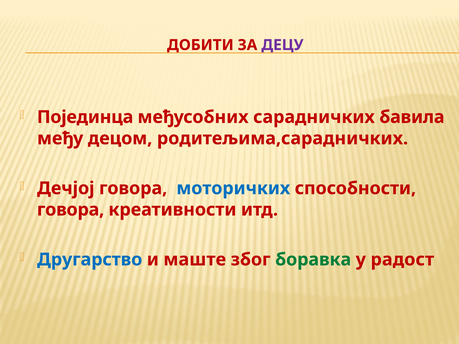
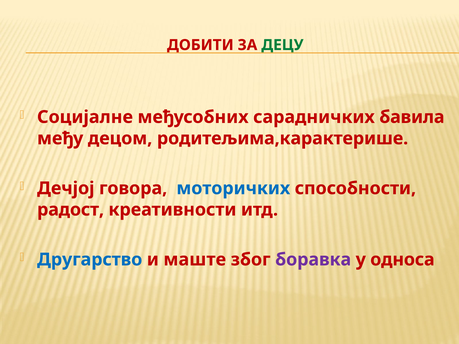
ДЕЦУ colour: purple -> green (282, 45)
Појединца: Појединца -> Социјалне (85, 117)
родитељима,сарадничких: родитељима,сарадничких -> родитељима,карактерише (283, 139)
говора: говора -> радост (71, 210)
боравка colour: green -> purple (313, 260)
радост: радост -> односа (402, 260)
